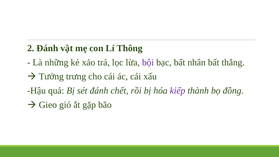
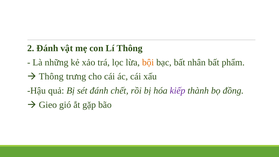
bội colour: purple -> orange (148, 62)
thắng: thắng -> phẩm (233, 62)
Tưởng: Tưởng -> Thông (51, 76)
